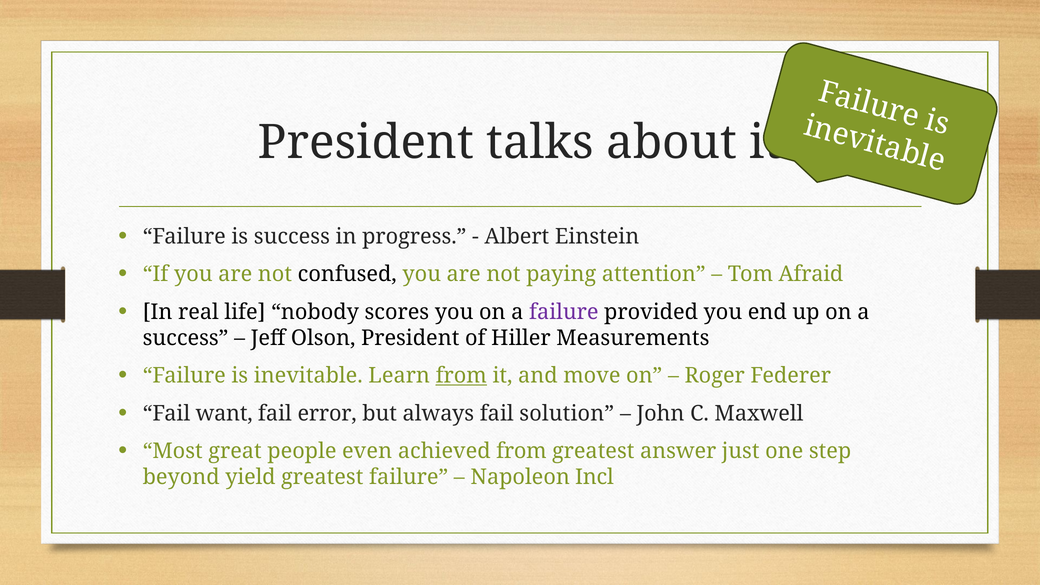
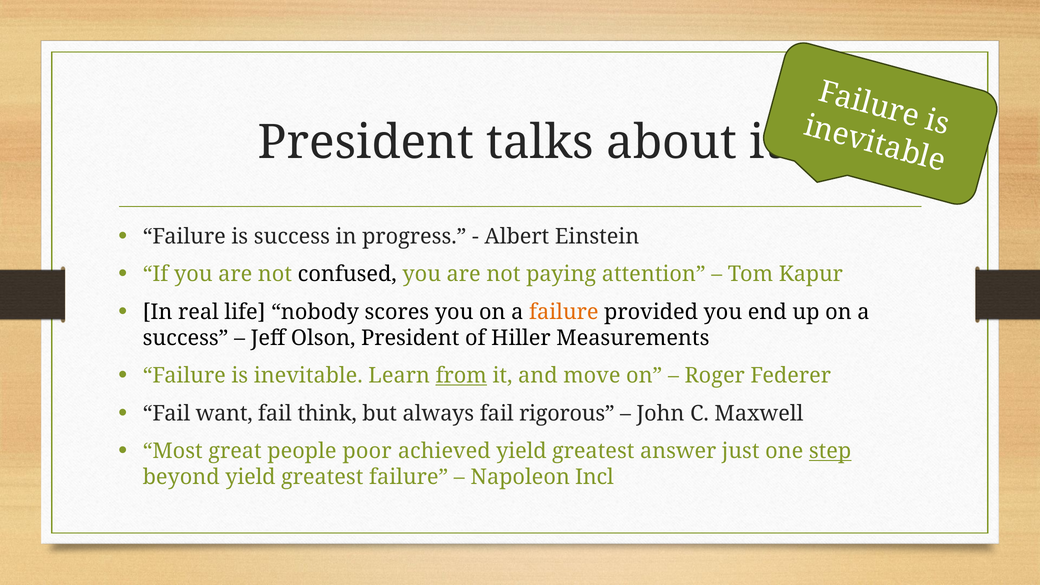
Afraid: Afraid -> Kapur (811, 274)
failure colour: purple -> orange (564, 312)
error: error -> think (327, 413)
solution: solution -> rigorous (567, 413)
even: even -> poor (367, 451)
achieved from: from -> yield (521, 451)
step underline: none -> present (830, 451)
